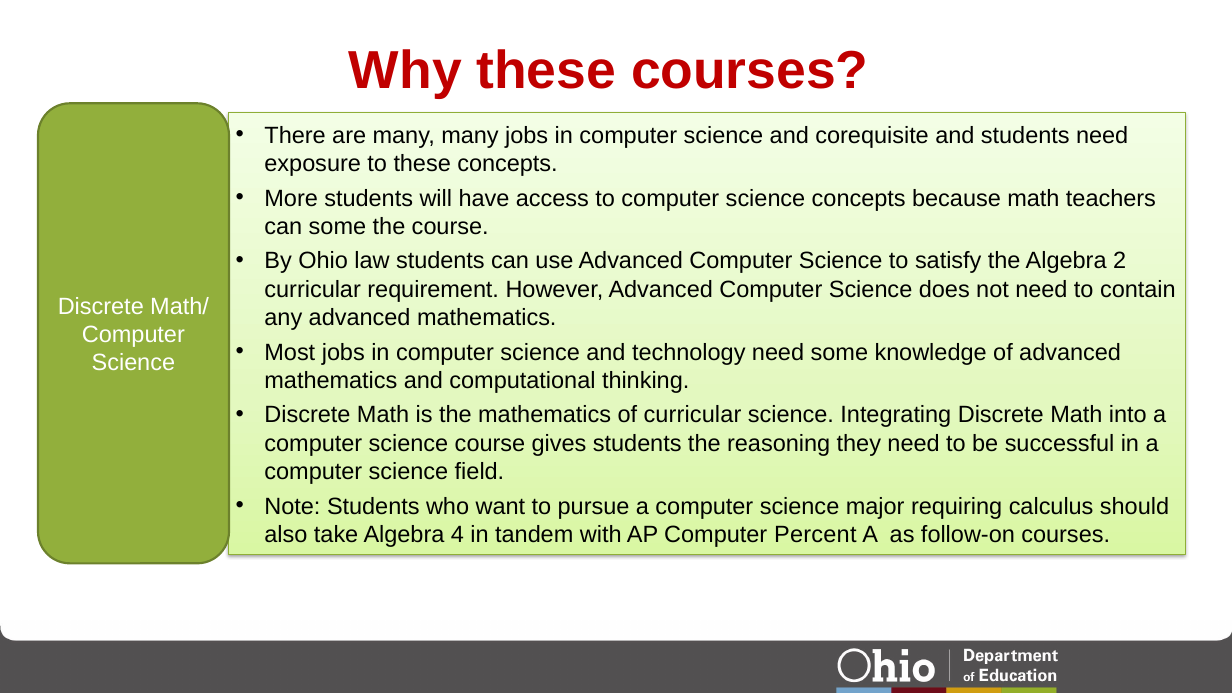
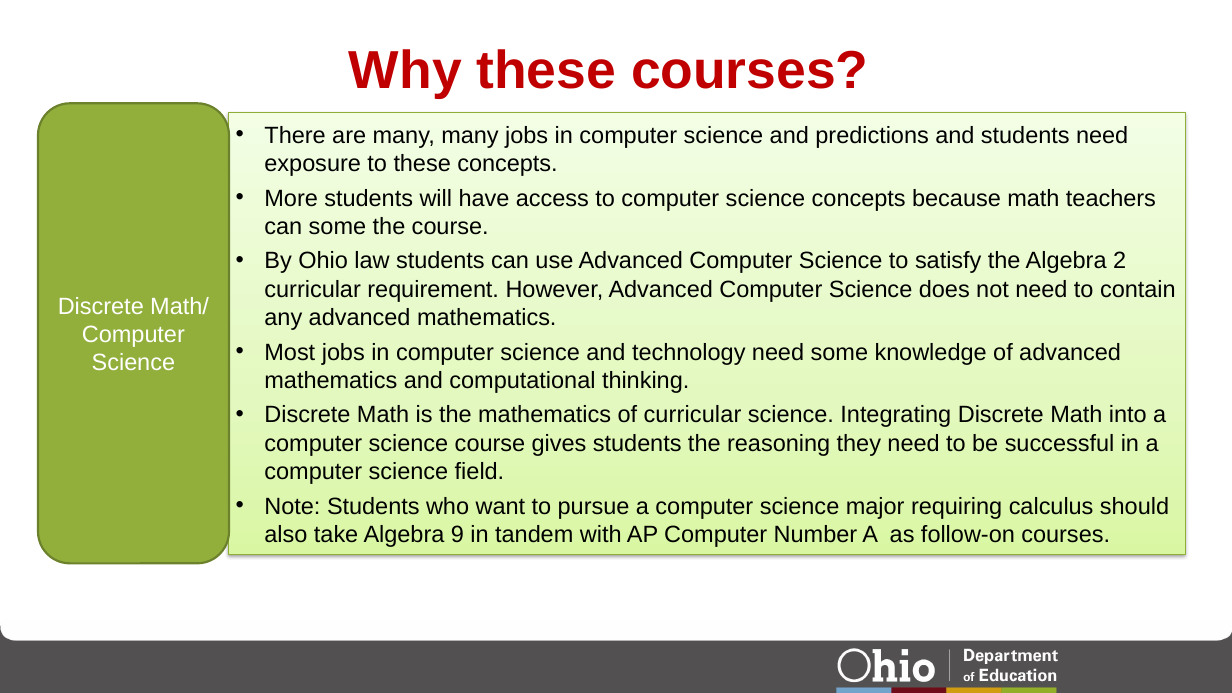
corequisite: corequisite -> predictions (872, 135)
4: 4 -> 9 (457, 535)
Percent: Percent -> Number (815, 535)
